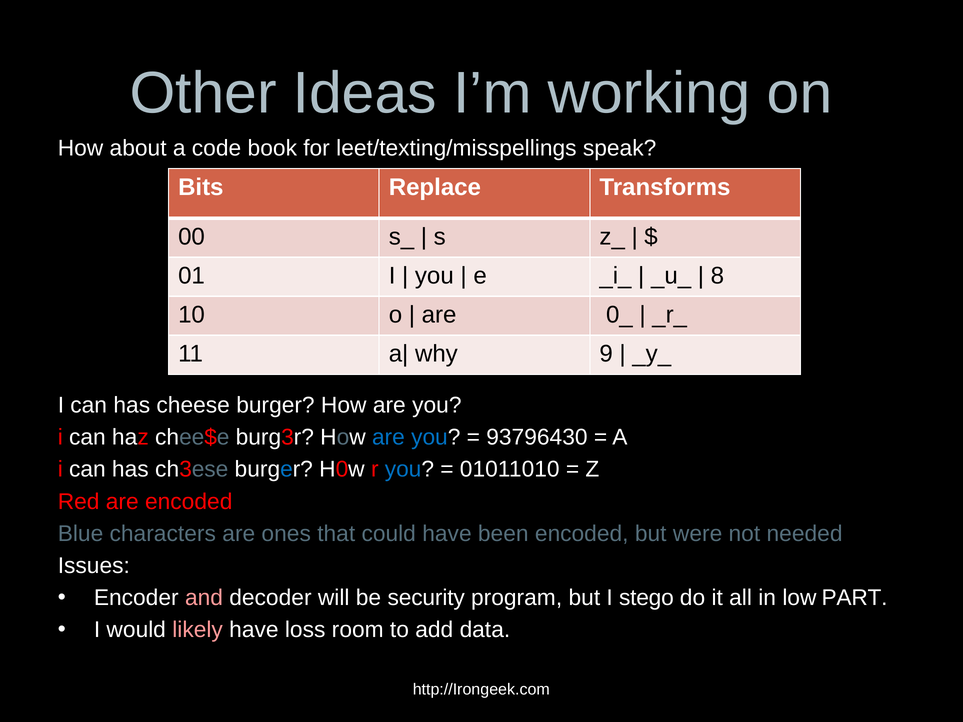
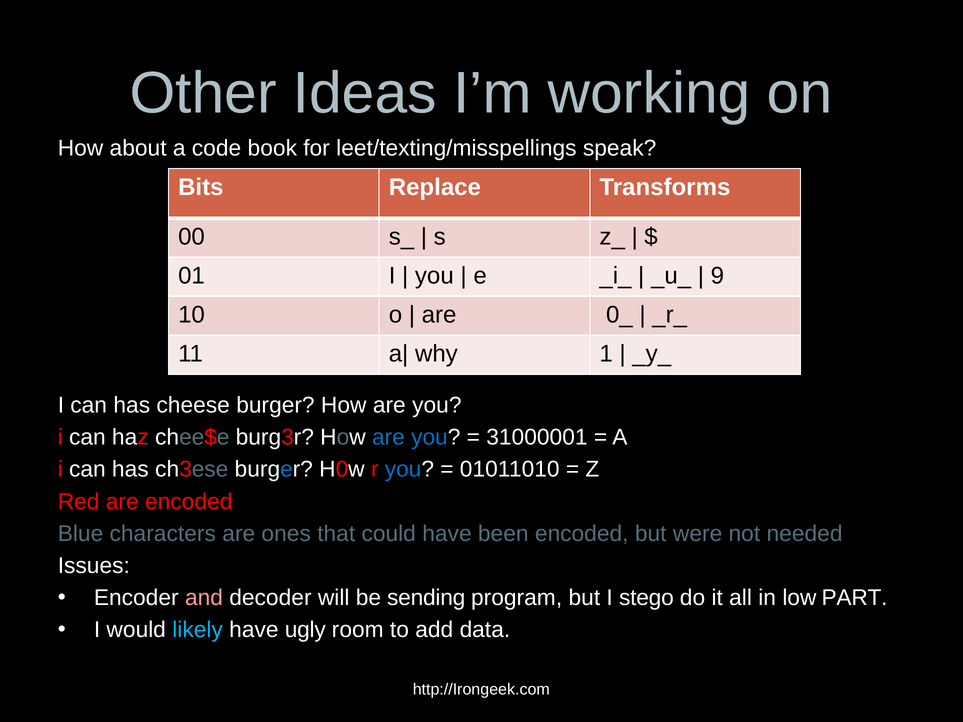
8: 8 -> 9 (717, 276)
9: 9 -> 1 (606, 354)
93796430: 93796430 -> 31000001 (537, 437)
security: security -> sending (426, 598)
likely colour: pink -> light blue (198, 630)
loss: loss -> ugly (305, 630)
